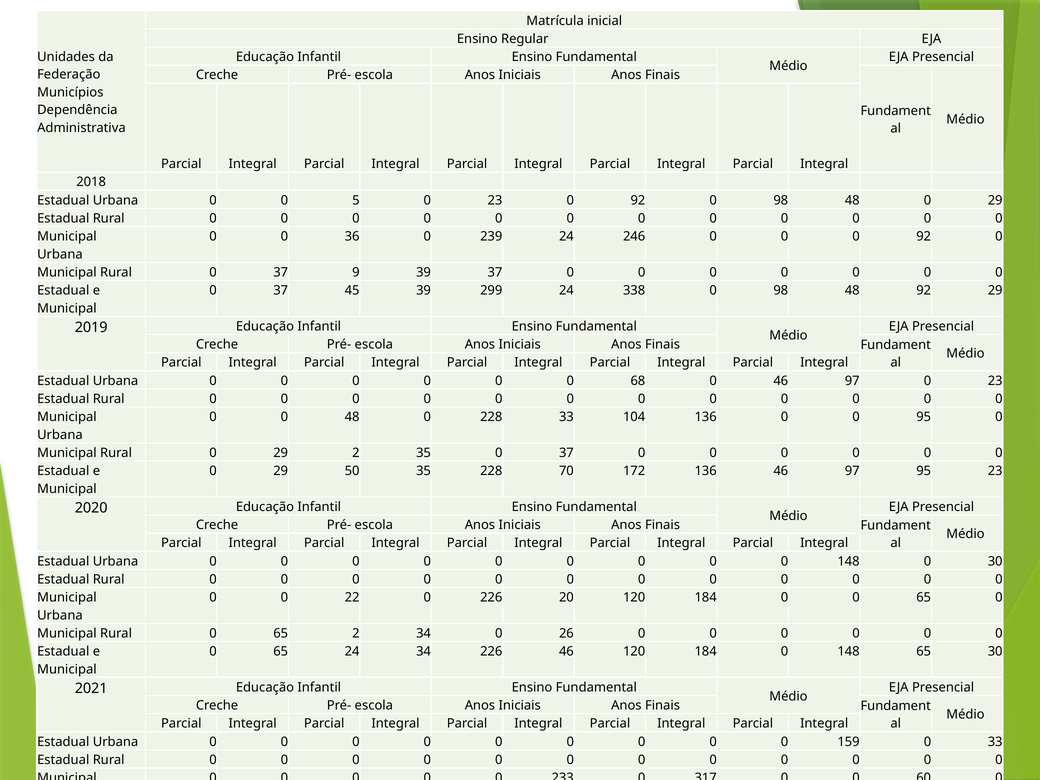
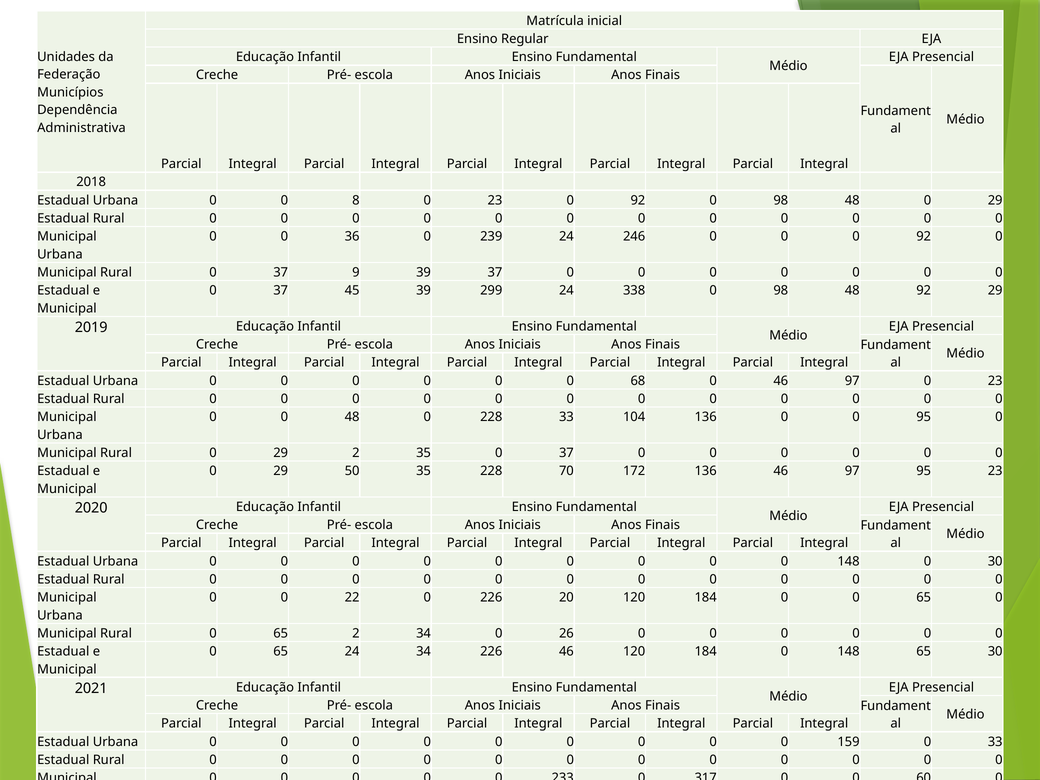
5: 5 -> 8 (356, 200)
